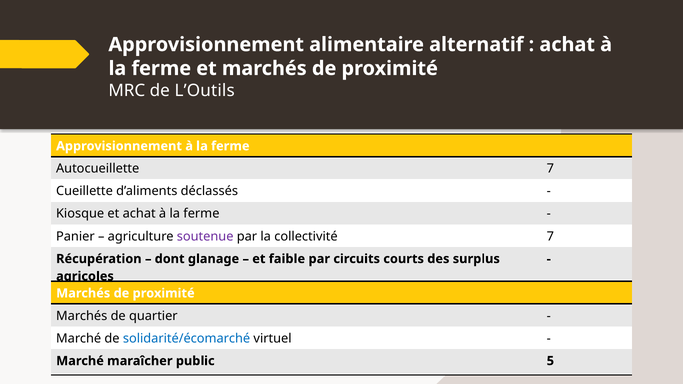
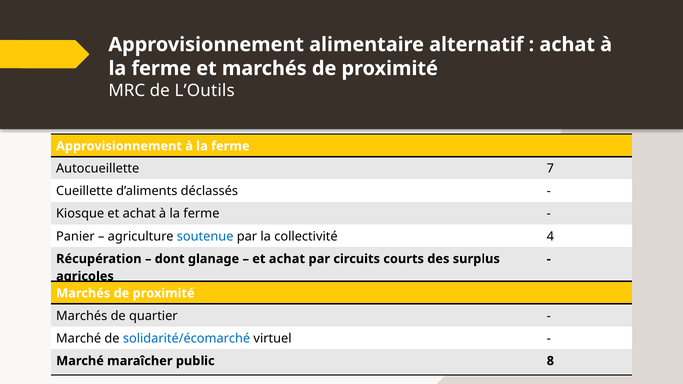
soutenue colour: purple -> blue (205, 236)
collectivité 7: 7 -> 4 (550, 236)
faible: faible -> achat (287, 259)
5: 5 -> 8 (550, 361)
